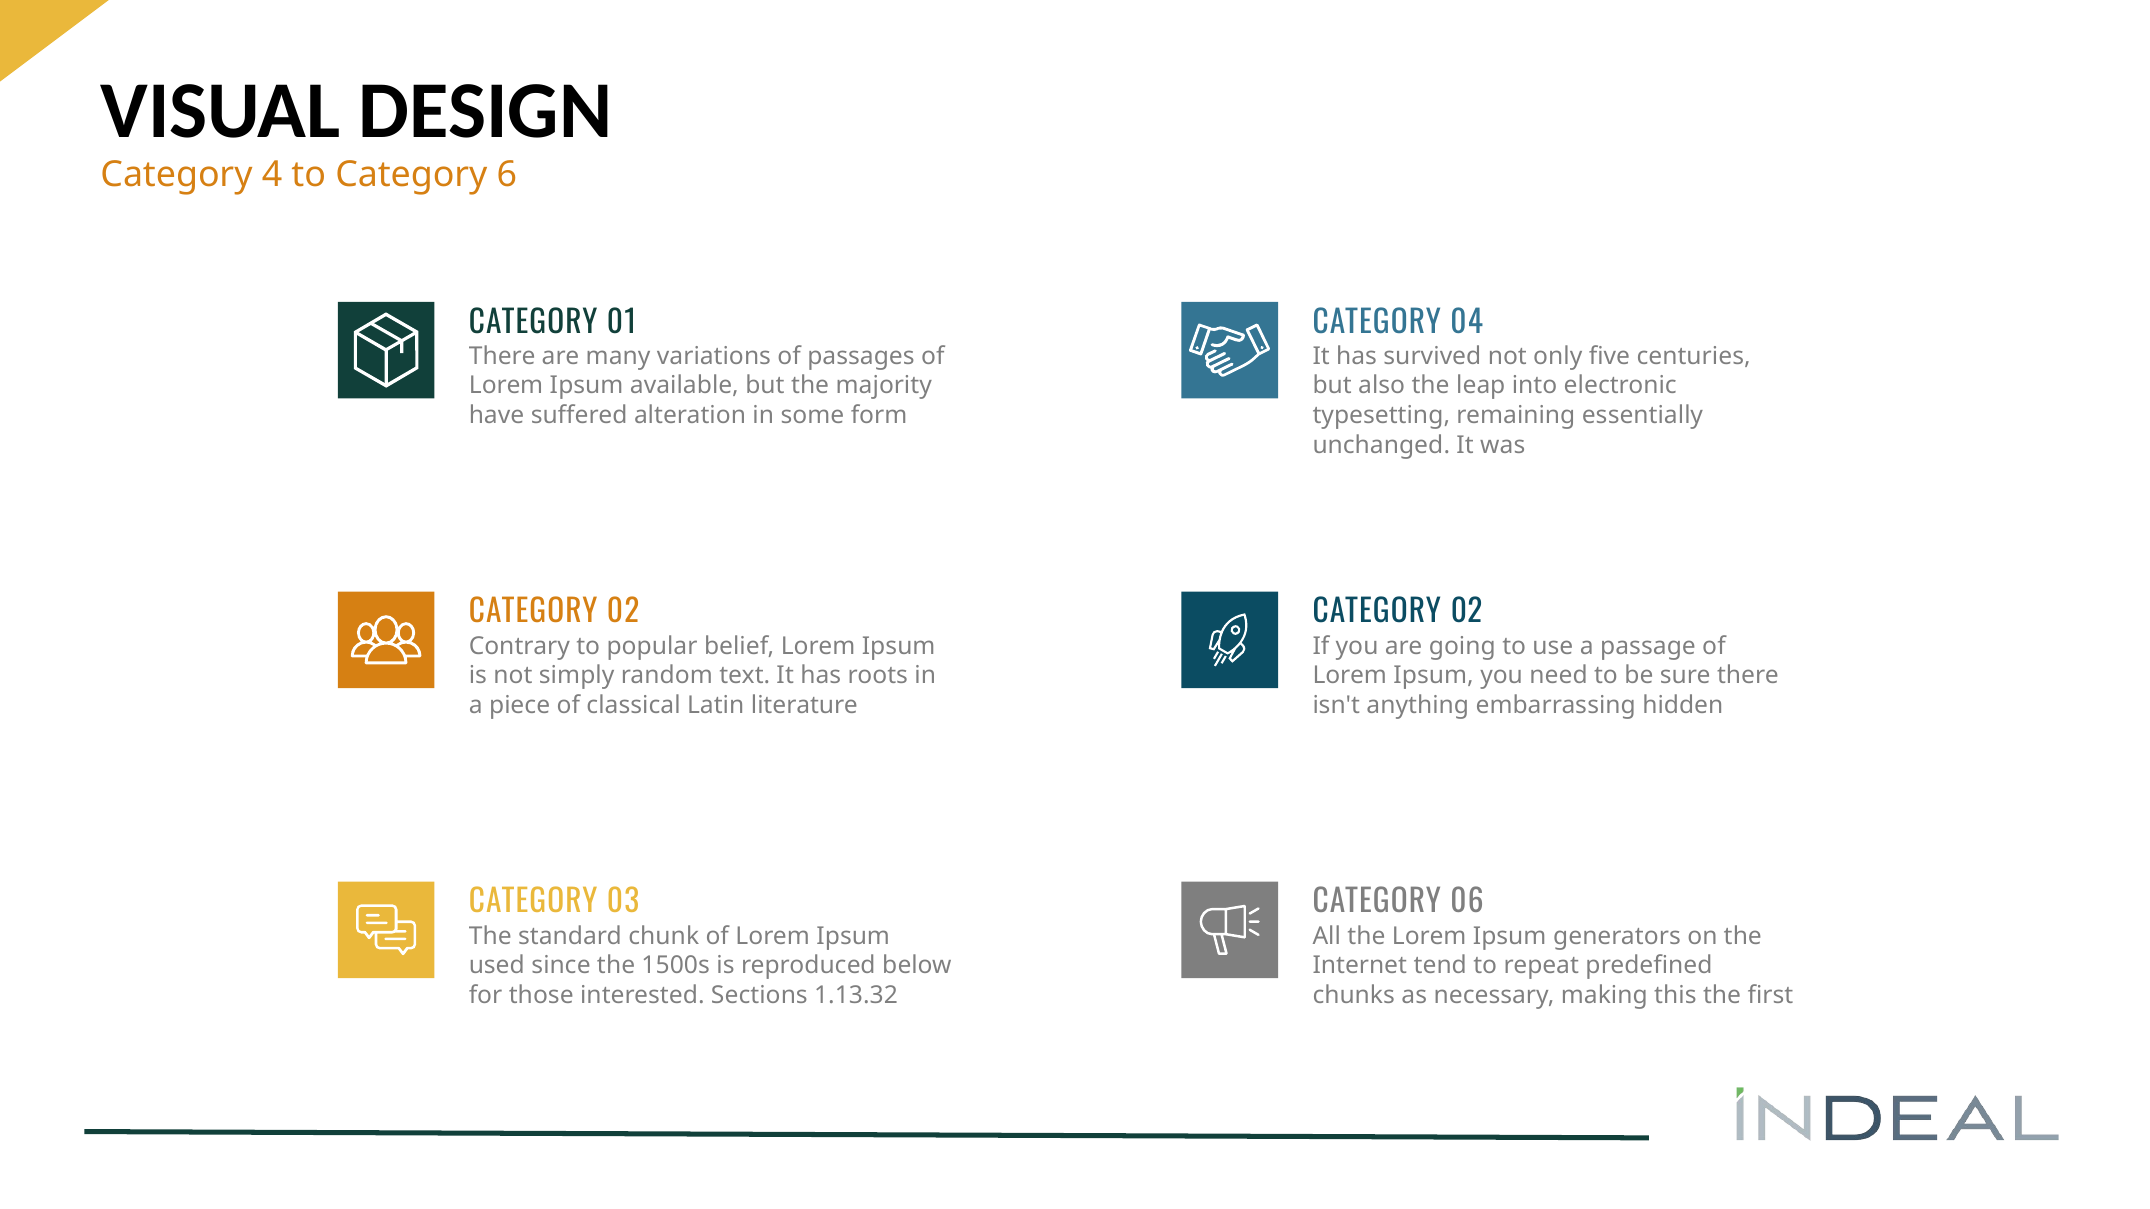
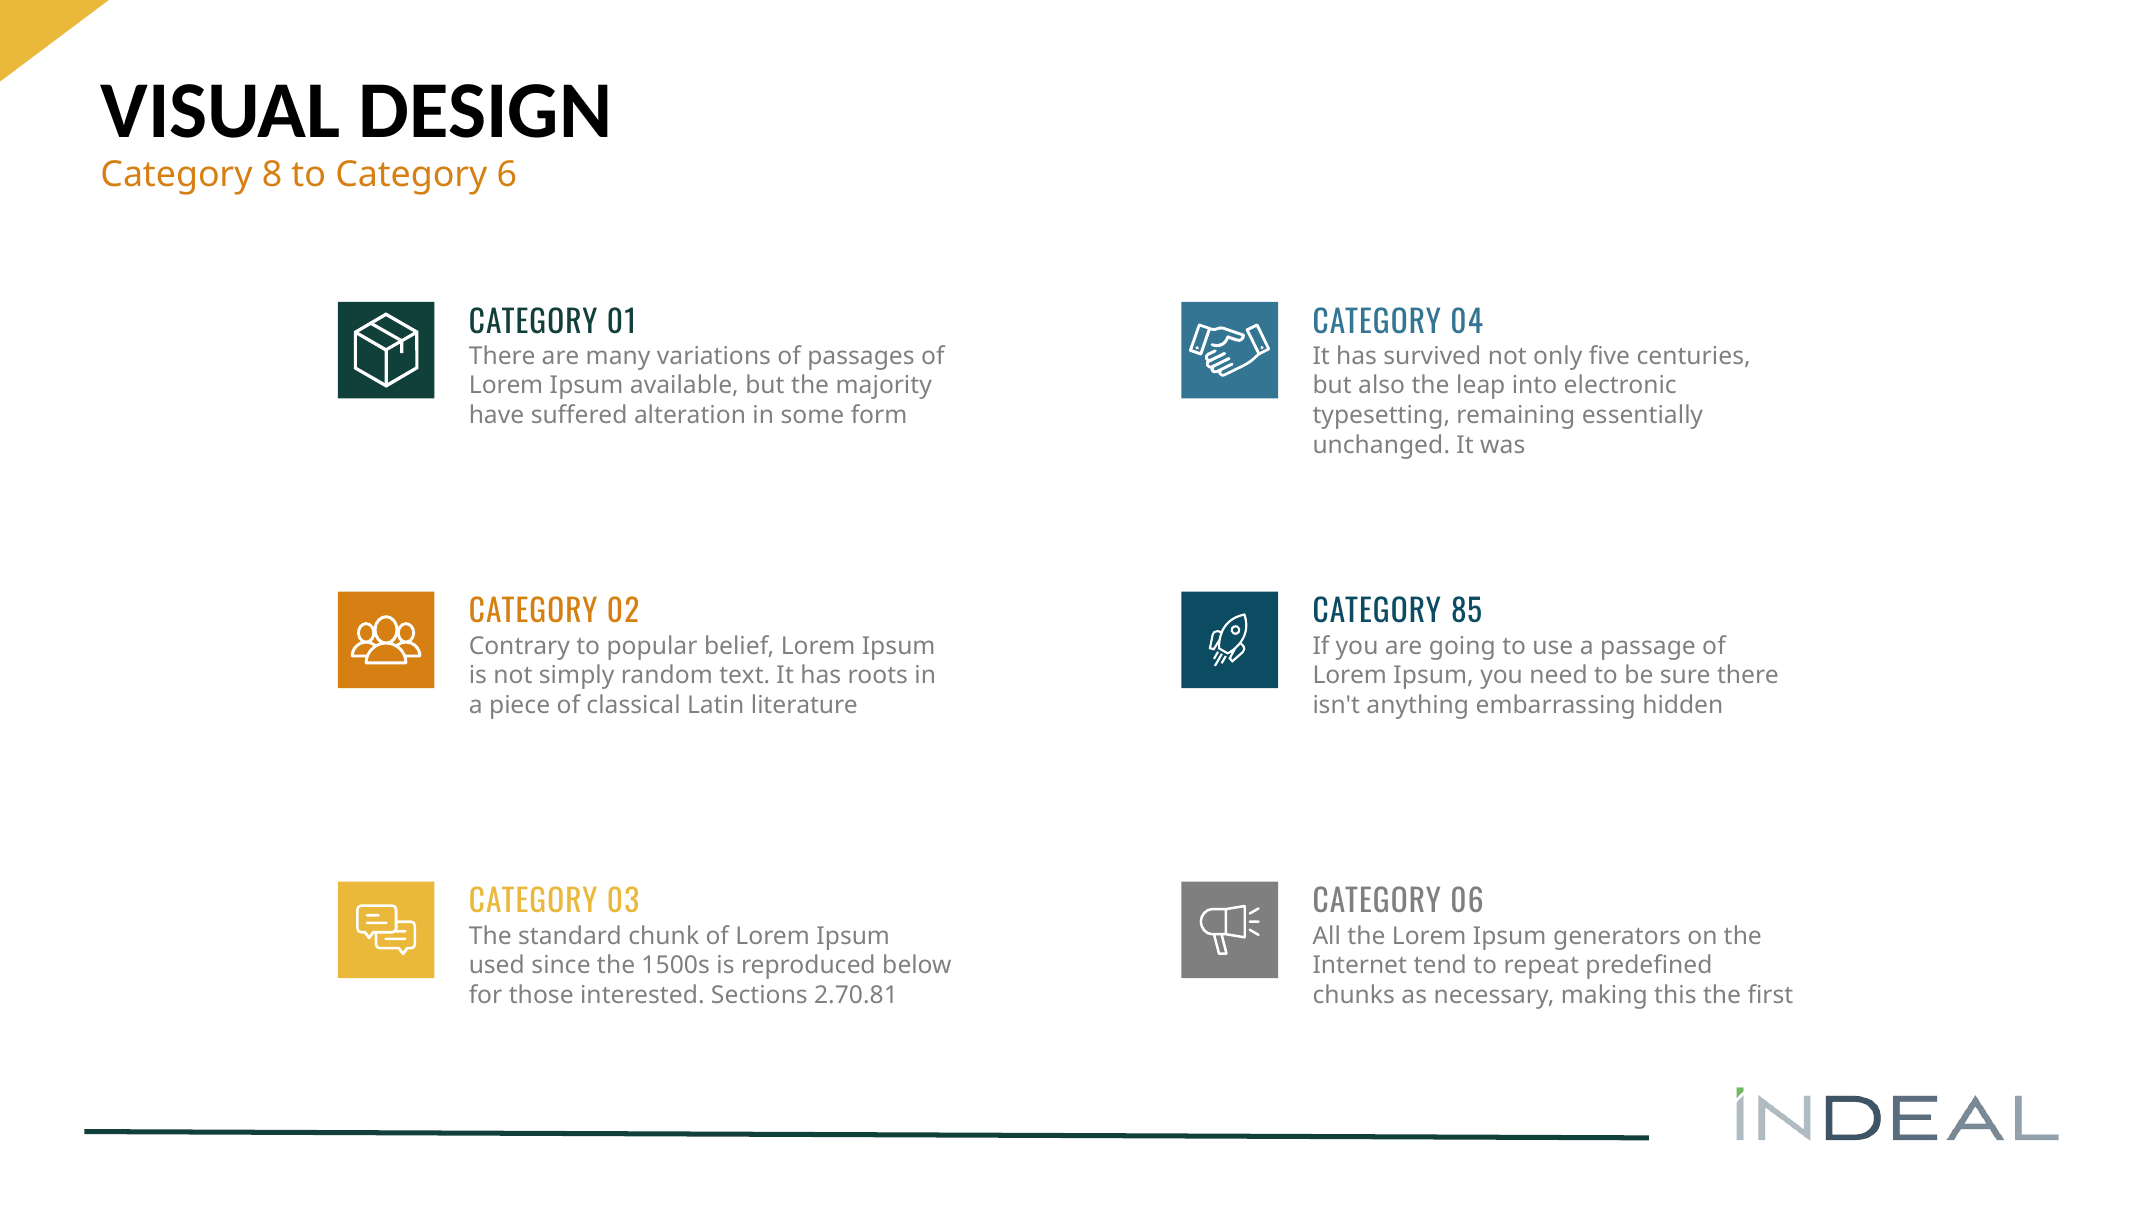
4: 4 -> 8 (272, 175)
02: 02 -> 85 (1467, 613)
1.13.32: 1.13.32 -> 2.70.81 (856, 995)
